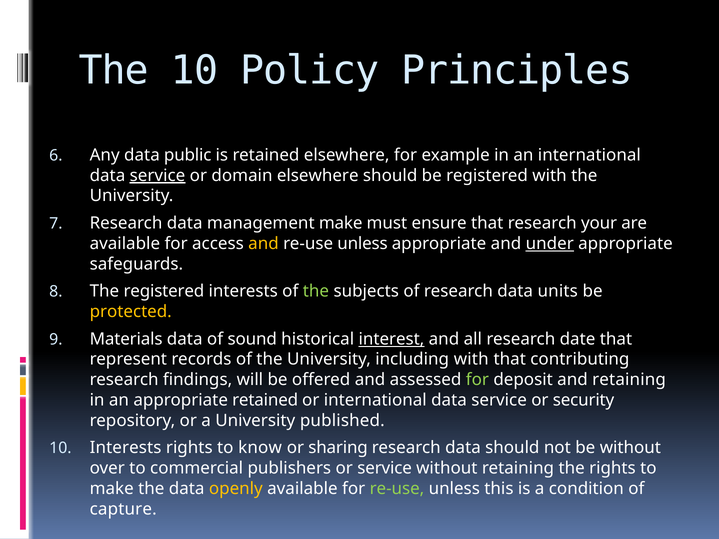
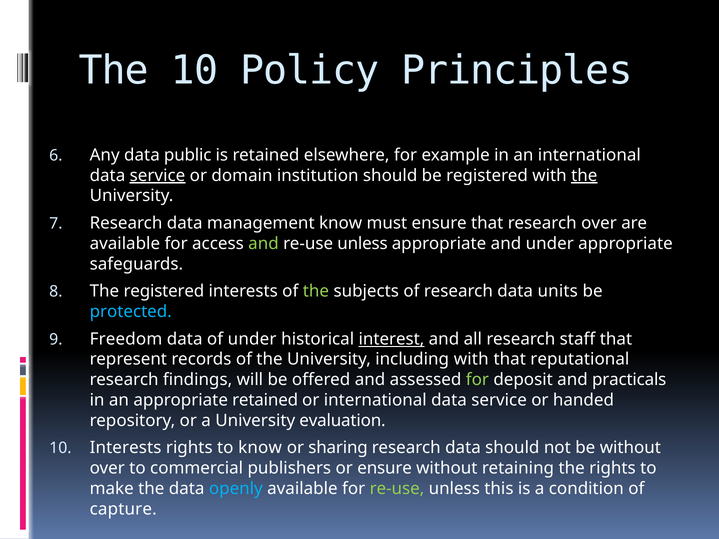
domain elsewhere: elsewhere -> institution (318, 176)
the underline: none -> present (584, 176)
management make: make -> know (341, 223)
research your: your -> over (599, 223)
and colour: yellow -> light green (263, 244)
under underline: present -> none (550, 244)
protected colour: yellow -> light blue (131, 312)
Materials: Materials -> Freedom (126, 339)
of sound: sound -> under (252, 339)
date: date -> staff (577, 339)
contributing: contributing -> reputational (580, 360)
and retaining: retaining -> practicals (629, 380)
security: security -> handed (583, 400)
published: published -> evaluation (342, 421)
or service: service -> ensure (385, 468)
openly colour: yellow -> light blue (236, 489)
